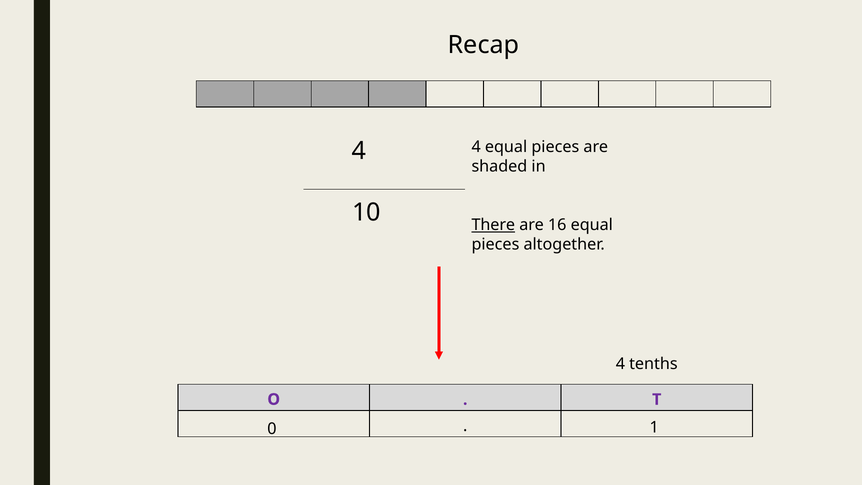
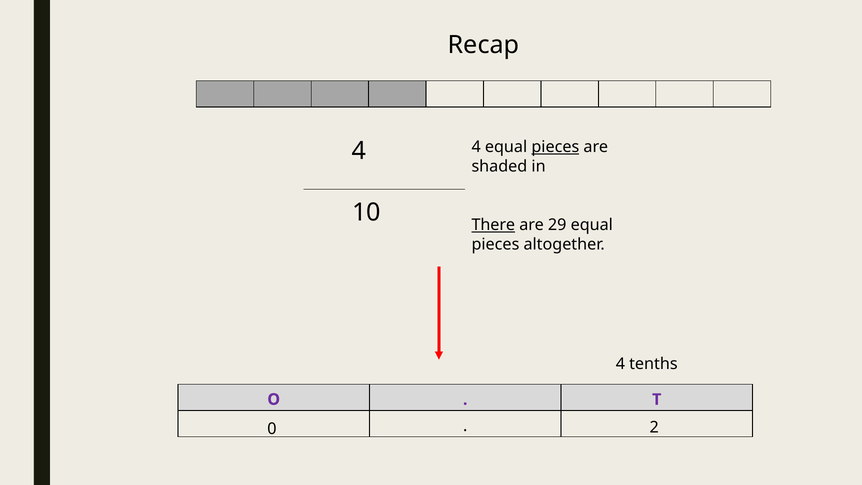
pieces underline: none -> present (555, 147)
16: 16 -> 29 (557, 225)
1: 1 -> 2 (654, 427)
